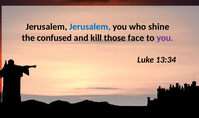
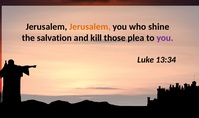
Jerusalem colour: blue -> orange (90, 27)
confused: confused -> salvation (54, 38)
face: face -> plea (136, 38)
